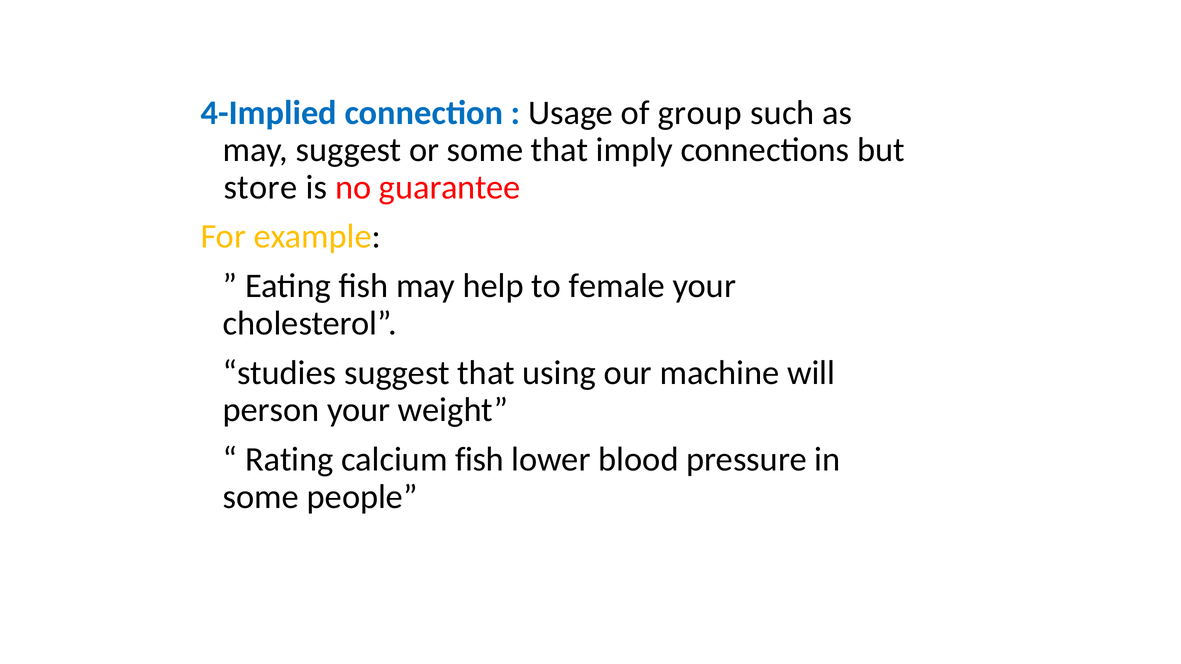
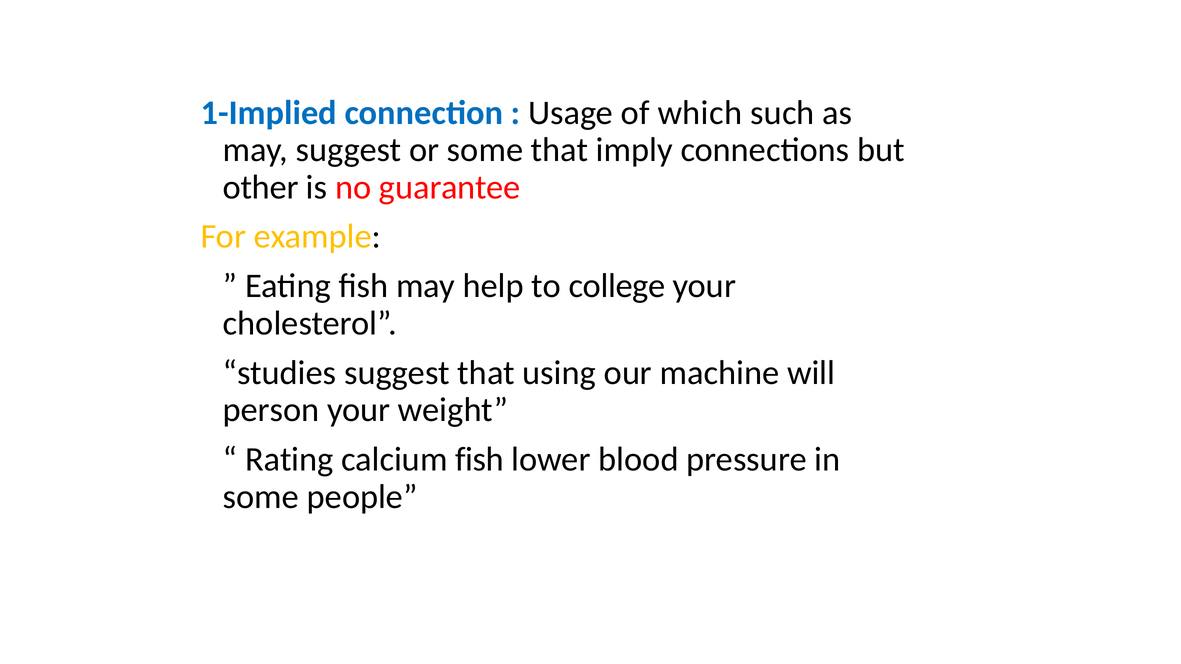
4-Implied: 4-Implied -> 1-Implied (269, 113)
group: group -> which (700, 113)
store: store -> other (261, 187)
female: female -> college (617, 286)
